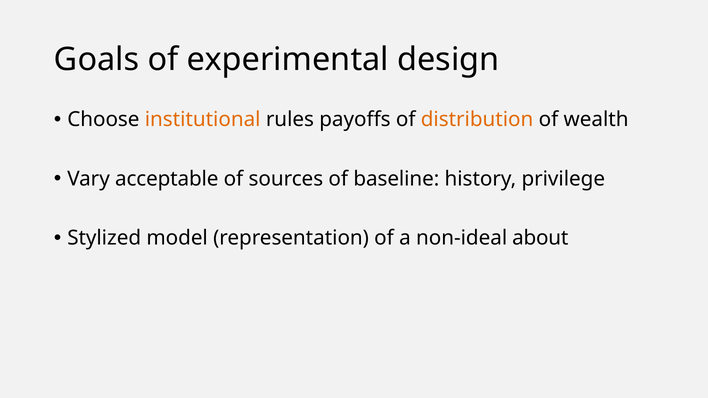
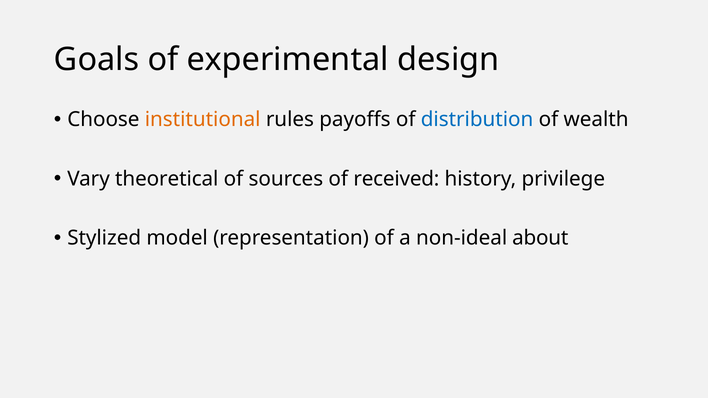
distribution colour: orange -> blue (477, 120)
acceptable: acceptable -> theoretical (167, 179)
baseline: baseline -> received (396, 179)
